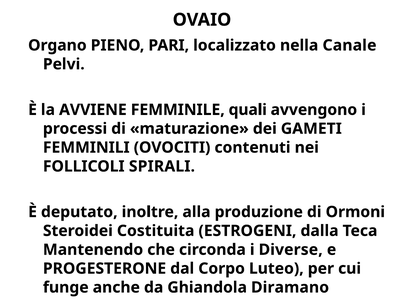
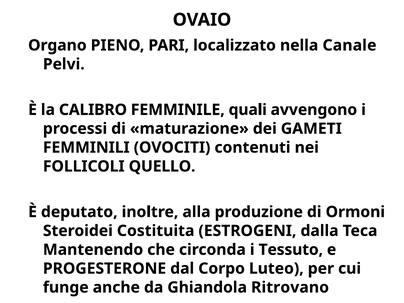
AVVIENE: AVVIENE -> CALIBRO (93, 110)
SPIRALI: SPIRALI -> QUELLO (162, 166)
Diverse: Diverse -> Tessuto (291, 250)
Diramano: Diramano -> Ritrovano (290, 287)
